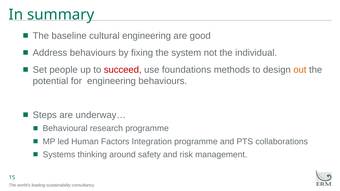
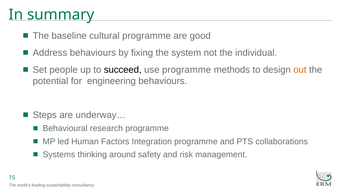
cultural engineering: engineering -> programme (147, 36)
succeed colour: red -> black (123, 70)
use foundations: foundations -> programme (187, 70)
